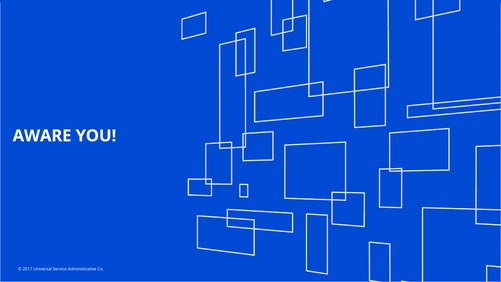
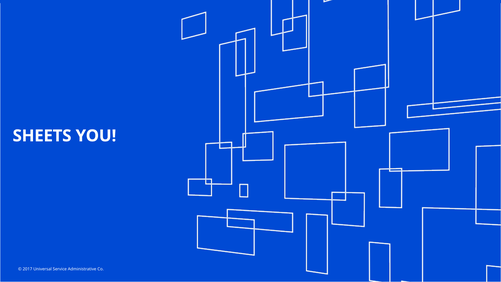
AWARE: AWARE -> SHEETS (42, 136)
